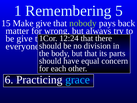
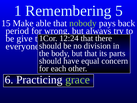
Make give: give -> able (43, 23)
matter: matter -> period (17, 31)
grace colour: light blue -> light green (78, 80)
